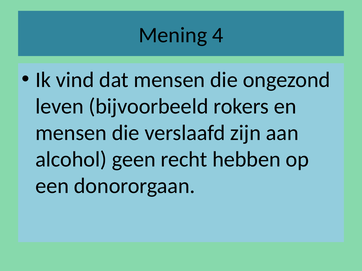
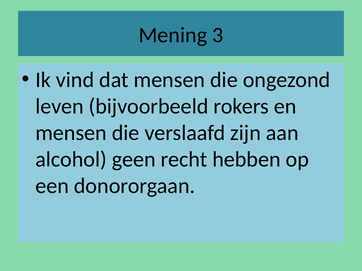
4: 4 -> 3 (218, 35)
